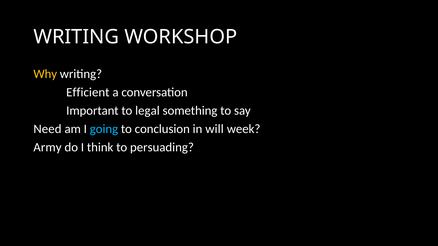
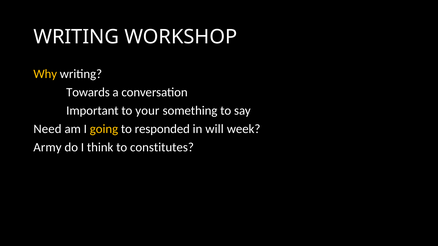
Efficient: Efficient -> Towards (88, 92)
legal: legal -> your (147, 111)
going colour: light blue -> yellow (104, 129)
conclusion: conclusion -> responded (162, 129)
persuading: persuading -> constitutes (162, 148)
